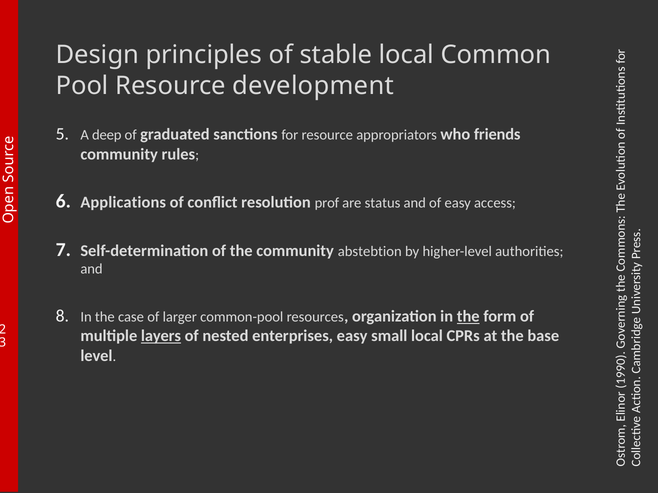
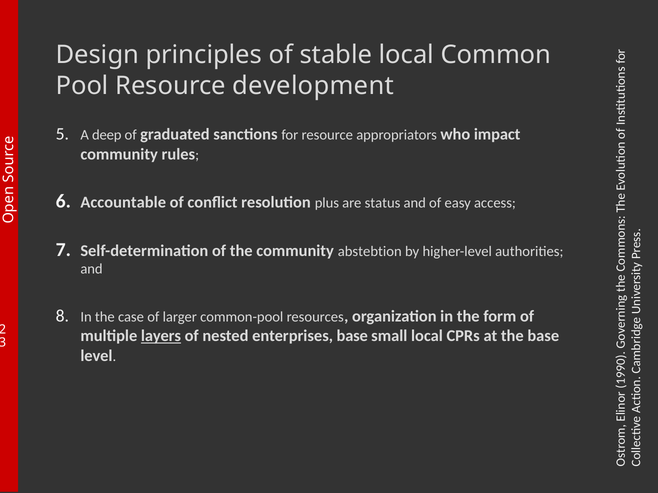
friends: friends -> impact (497, 135)
Applications: Applications -> Accountable (123, 203)
prof: prof -> plus (327, 203)
the underline: present -> none (468, 317)
enterprises easy: easy -> base (352, 336)
